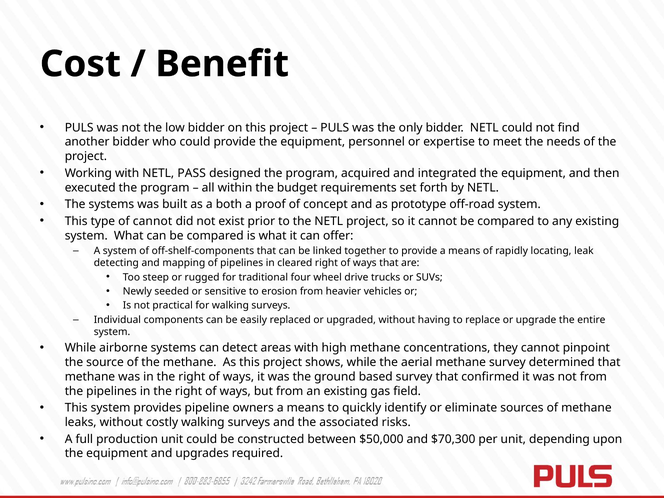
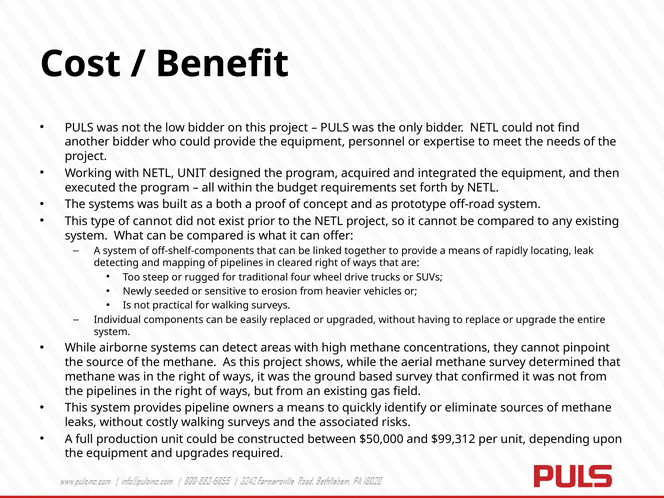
NETL PASS: PASS -> UNIT (192, 173)
$70,300: $70,300 -> $99,312 (453, 439)
